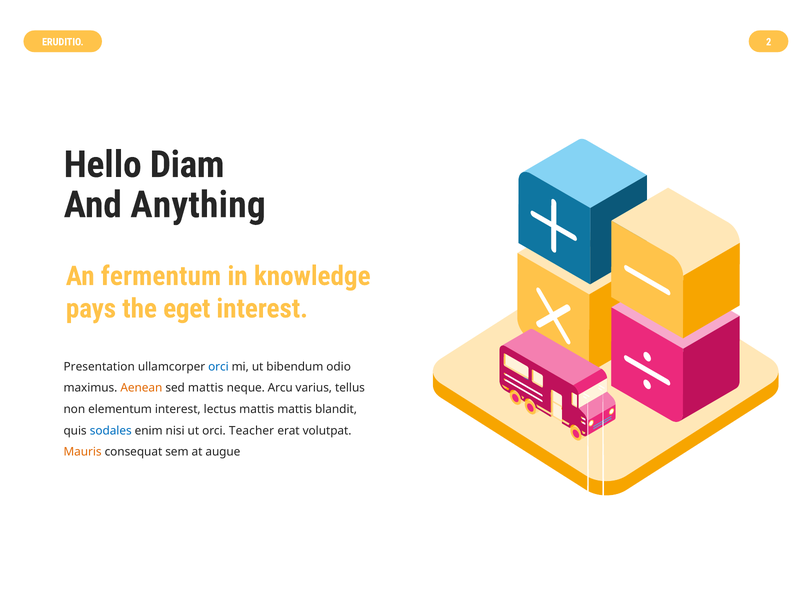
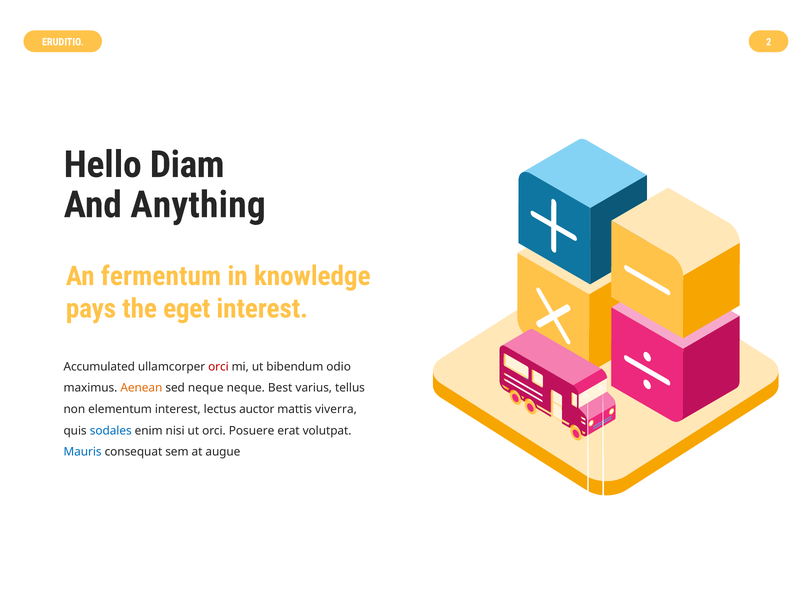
Presentation: Presentation -> Accumulated (99, 367)
orci colour: blue -> red (218, 367)
sed mattis: mattis -> neque (206, 388)
Arcu: Arcu -> Best (280, 388)
lectus mattis: mattis -> auctor (257, 409)
blandit: blandit -> viverra (336, 409)
Teacher: Teacher -> Posuere (252, 431)
Mauris colour: orange -> blue (83, 452)
